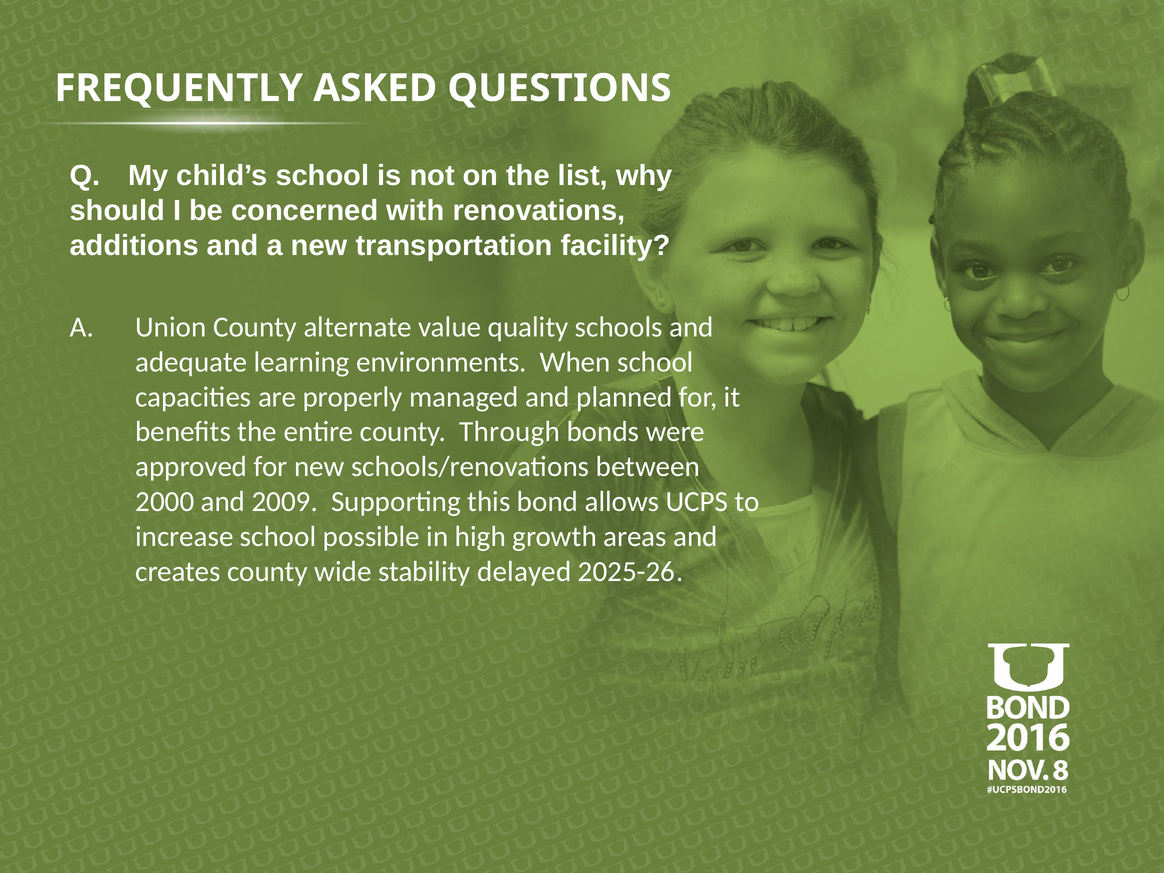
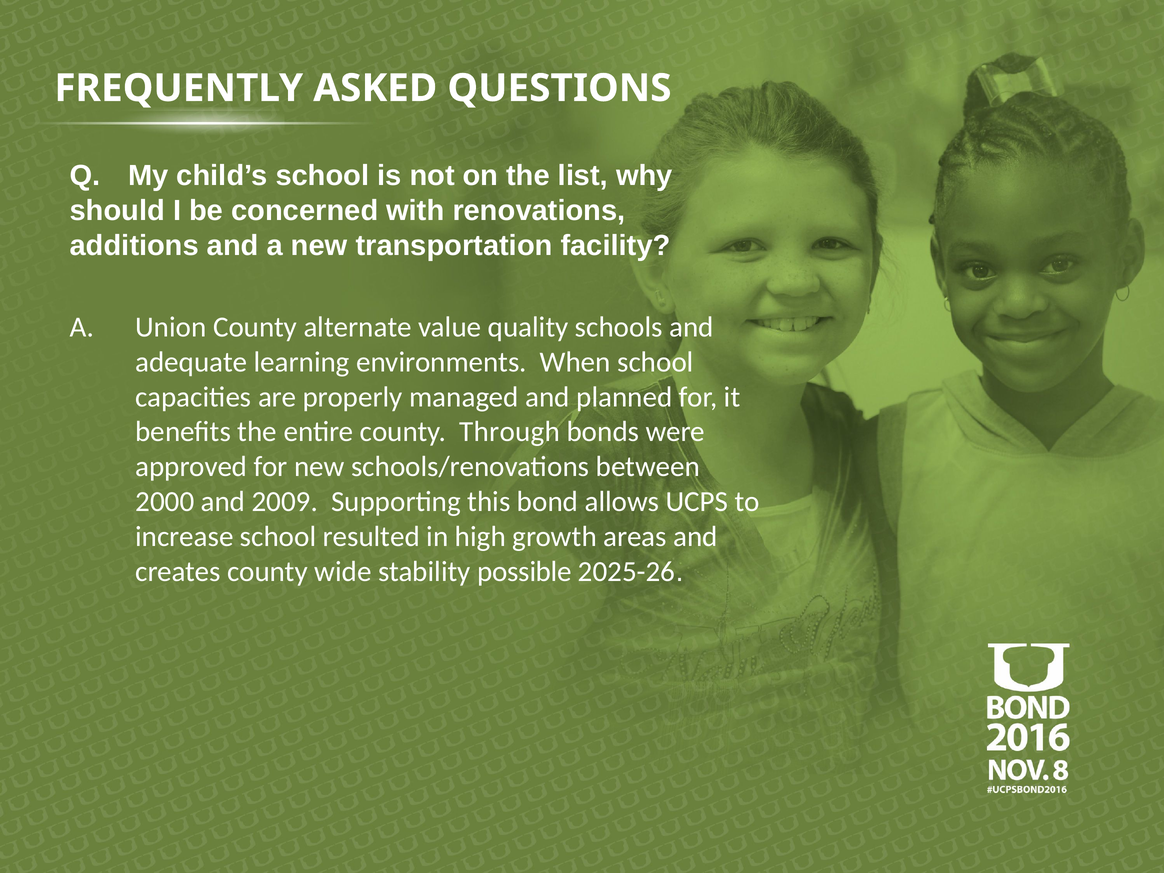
possible: possible -> resulted (371, 537)
delayed: delayed -> possible (524, 572)
